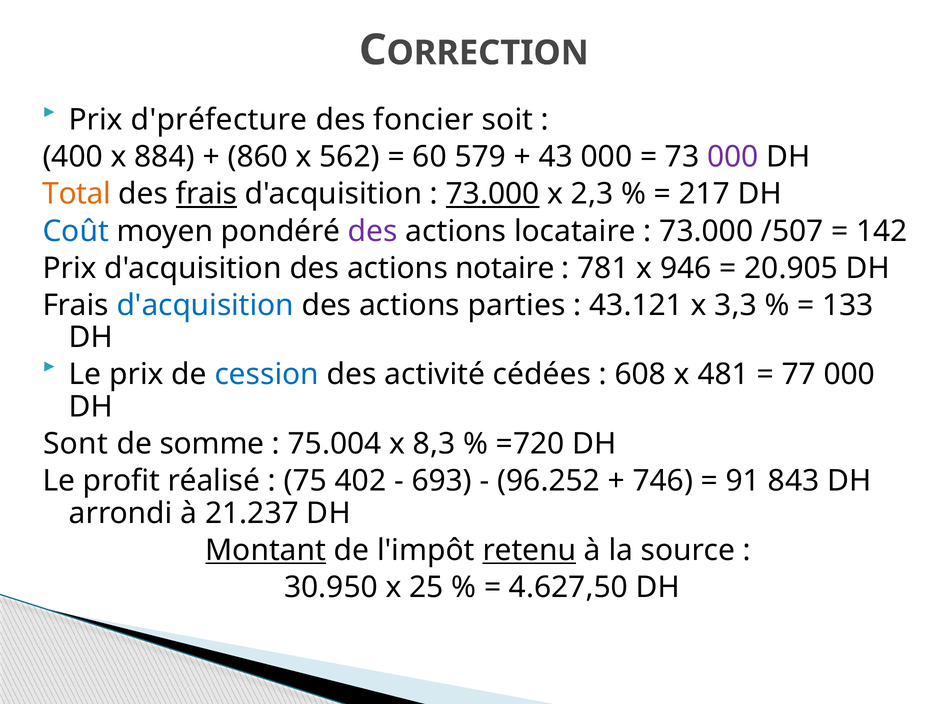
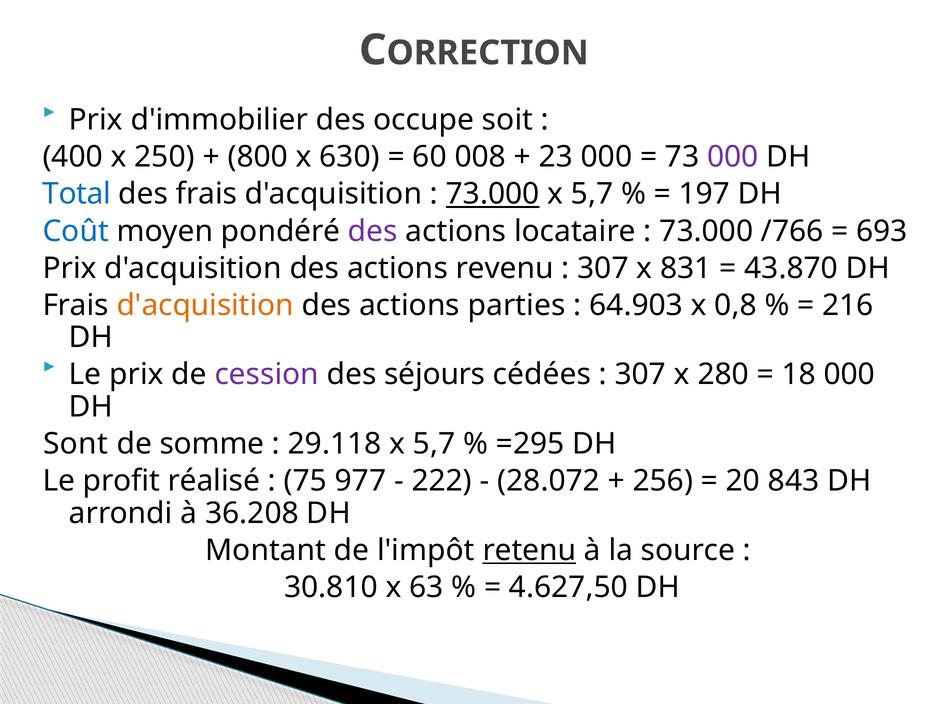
d'préfecture: d'préfecture -> d'immobilier (219, 120)
foncier: foncier -> occupe (424, 120)
884: 884 -> 250 (165, 157)
860: 860 -> 800 (258, 157)
562: 562 -> 630 (350, 157)
579: 579 -> 008 (480, 157)
43: 43 -> 23 (556, 157)
Total colour: orange -> blue (77, 194)
frais underline: present -> none (206, 194)
2,3: 2,3 -> 5,7 (592, 194)
217: 217 -> 197 (704, 194)
/507: /507 -> /766 (792, 231)
142: 142 -> 693 (882, 231)
notaire: notaire -> revenu (505, 268)
781: 781 -> 307 (603, 268)
946: 946 -> 831 (686, 268)
20.905: 20.905 -> 43.870 (791, 268)
d'acquisition colour: blue -> orange (205, 305)
43.121: 43.121 -> 64.903 (636, 305)
3,3: 3,3 -> 0,8 (736, 305)
133: 133 -> 216 (848, 305)
cession colour: blue -> purple (267, 375)
activité: activité -> séjours (435, 375)
608: 608 -> 307 (640, 375)
481: 481 -> 280 (723, 375)
77: 77 -> 18 (799, 375)
75.004: 75.004 -> 29.118 (335, 444)
8,3: 8,3 -> 5,7 (434, 444)
=720: =720 -> =295 (530, 444)
402: 402 -> 977 (361, 481)
693: 693 -> 222 (442, 481)
96.252: 96.252 -> 28.072 (549, 481)
746: 746 -> 256 (663, 481)
91: 91 -> 20 (743, 481)
21.237: 21.237 -> 36.208 (252, 514)
Montant underline: present -> none (266, 551)
30.950: 30.950 -> 30.810 (331, 588)
25: 25 -> 63 (426, 588)
